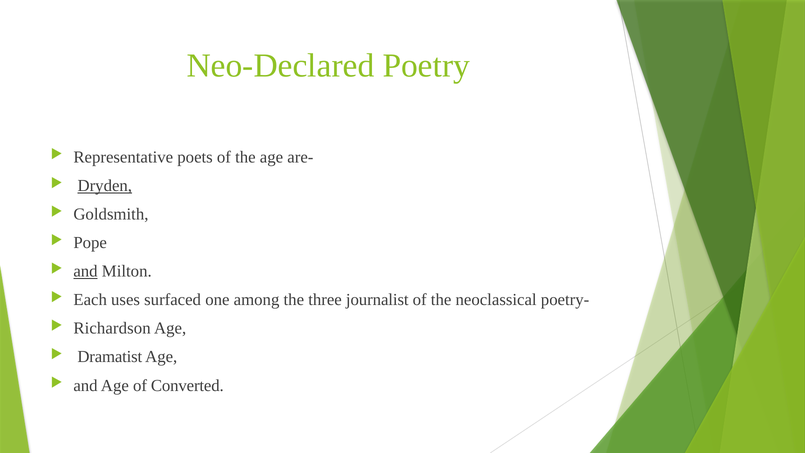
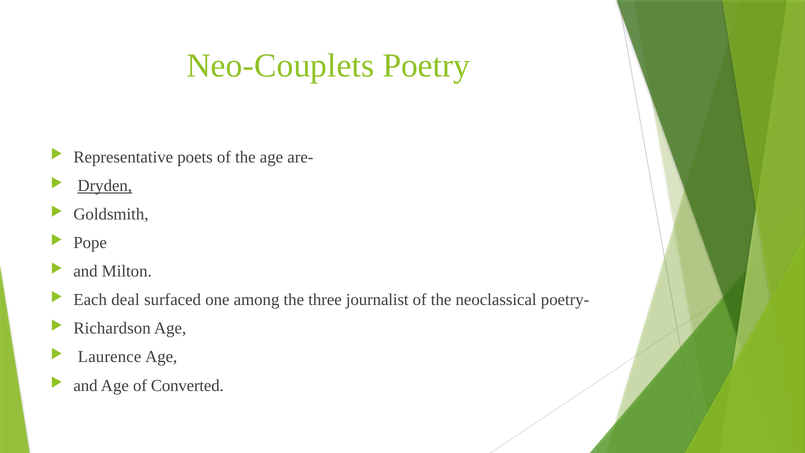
Neo-Declared: Neo-Declared -> Neo-Couplets (280, 66)
and underline: present -> none (86, 271)
uses: uses -> deal (125, 300)
Dramatist: Dramatist -> Laurence (110, 357)
